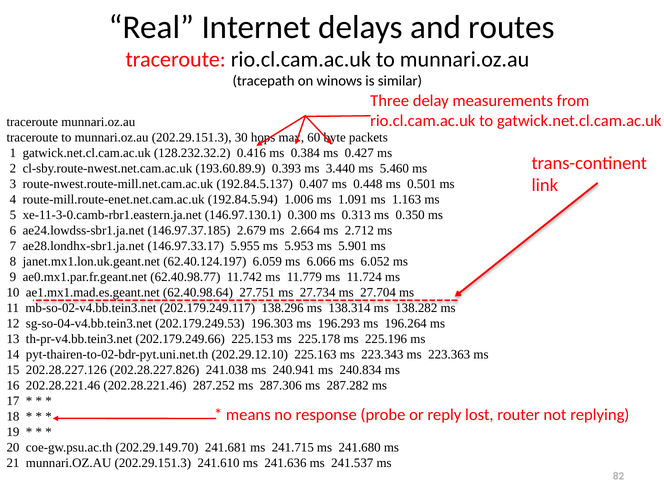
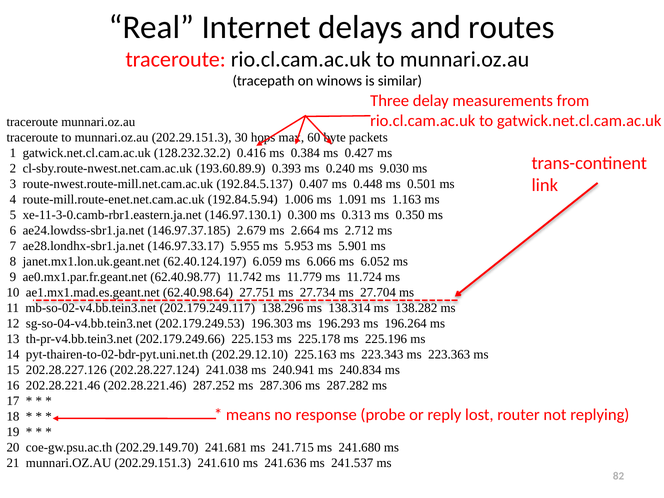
3.440: 3.440 -> 0.240 (340, 168)
5.460: 5.460 -> 9.030 (394, 168)
202.28.227.826: 202.28.227.826 -> 202.28.227.124 (155, 370)
